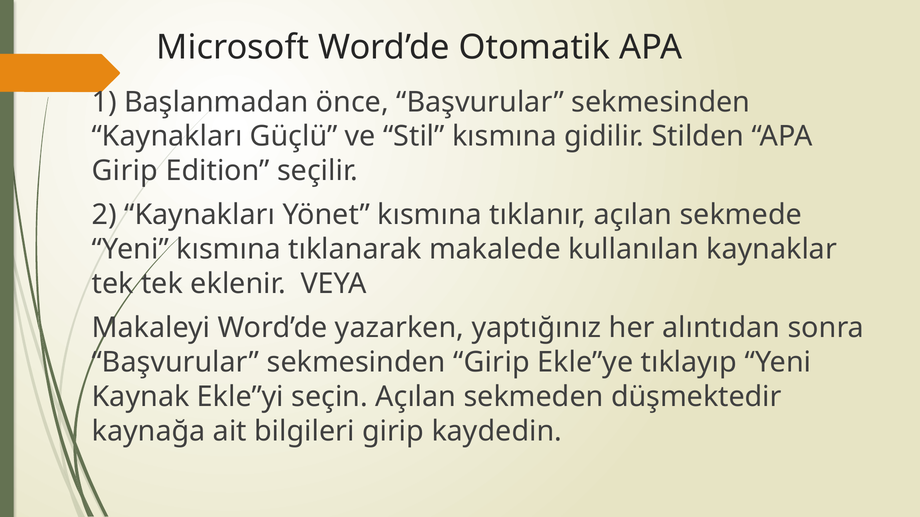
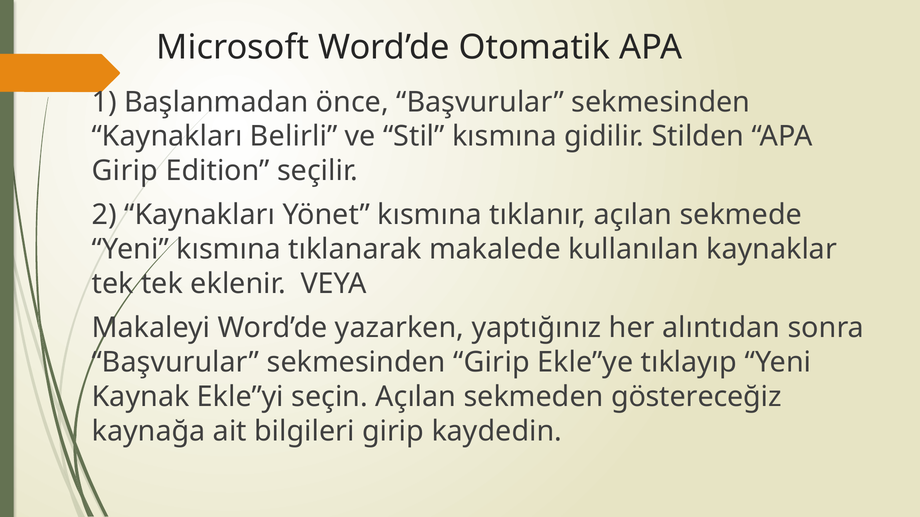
Güçlü: Güçlü -> Belirli (294, 137)
düşmektedir: düşmektedir -> göstereceğiz (696, 397)
